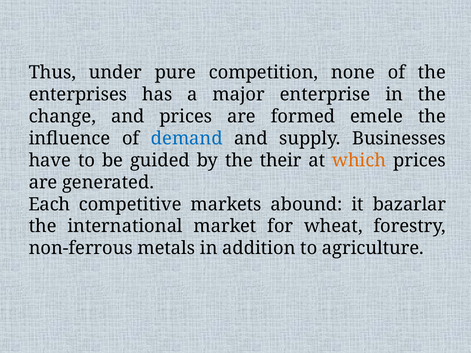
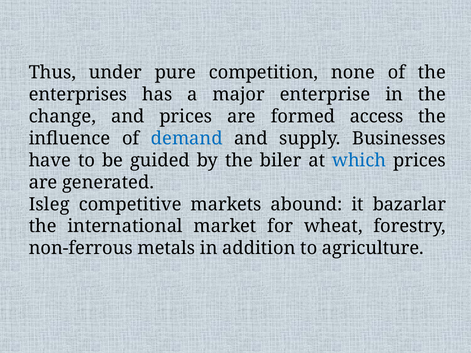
emele: emele -> access (377, 116)
their: their -> biler (281, 160)
which colour: orange -> blue (359, 160)
Each: Each -> Isleg (49, 204)
